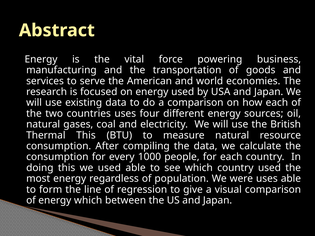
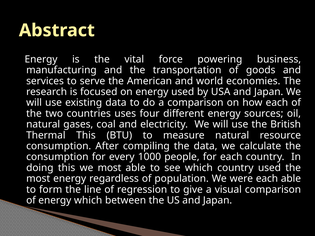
we used: used -> most (109, 168)
were uses: uses -> each (267, 179)
